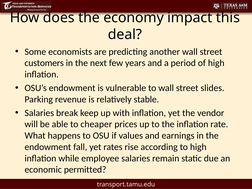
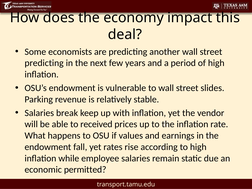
customers: customers -> predicting (44, 63)
cheaper: cheaper -> received (96, 124)
